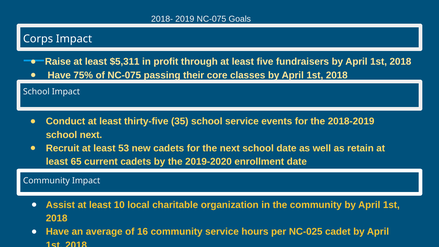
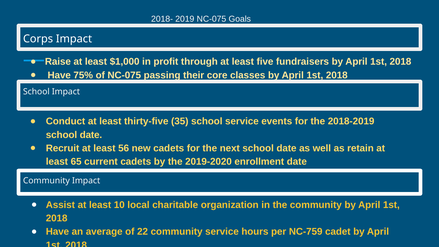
$5,311: $5,311 -> $1,000 (125, 62)
next: next -> date (91, 135)
53: 53 -> 56 (124, 148)
16: 16 -> 22 (143, 232)
NC-025: NC-025 -> NC-759 (306, 232)
